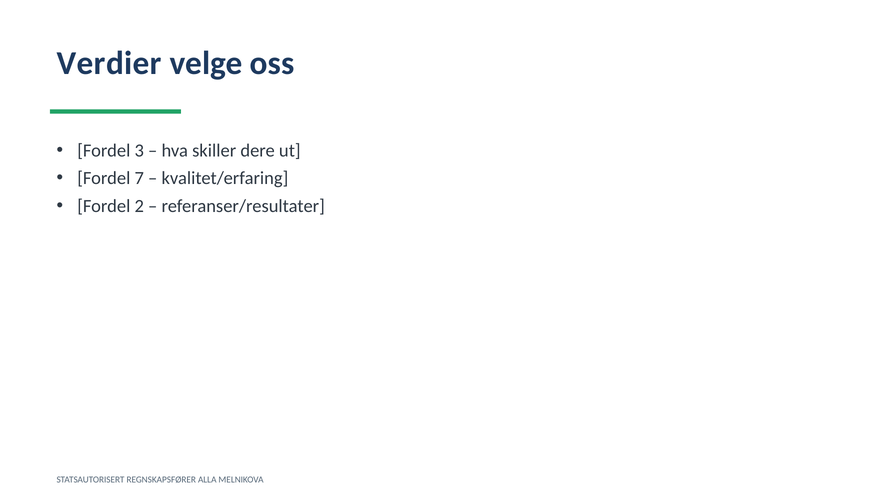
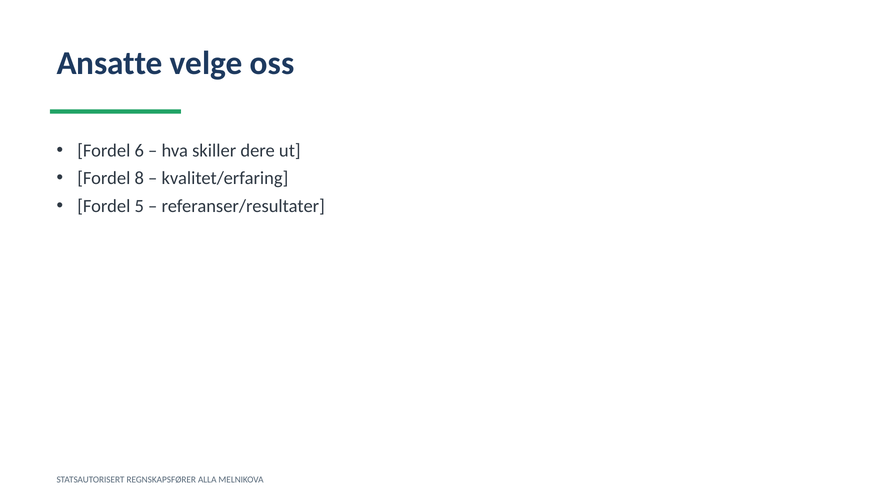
Verdier: Verdier -> Ansatte (110, 63)
3: 3 -> 6 (139, 150)
7: 7 -> 8 (139, 178)
2: 2 -> 5 (139, 206)
